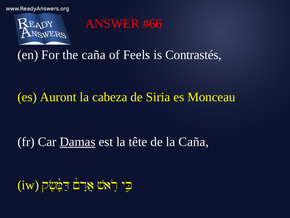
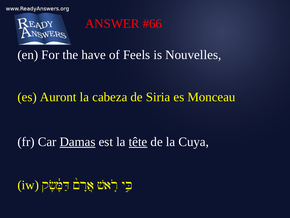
the caña: caña -> have (94, 55)
Contrastés: Contrastés -> Nouvelles (193, 55)
tête underline: none -> present (138, 141)
la Caña: Caña -> Cuya (194, 141)
